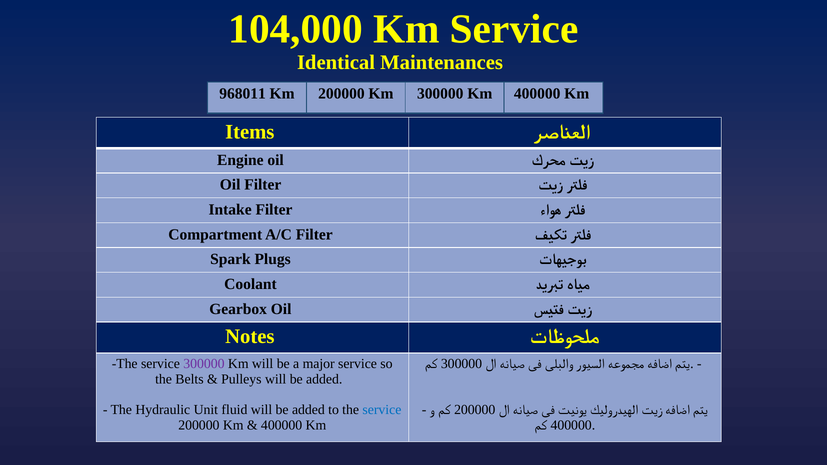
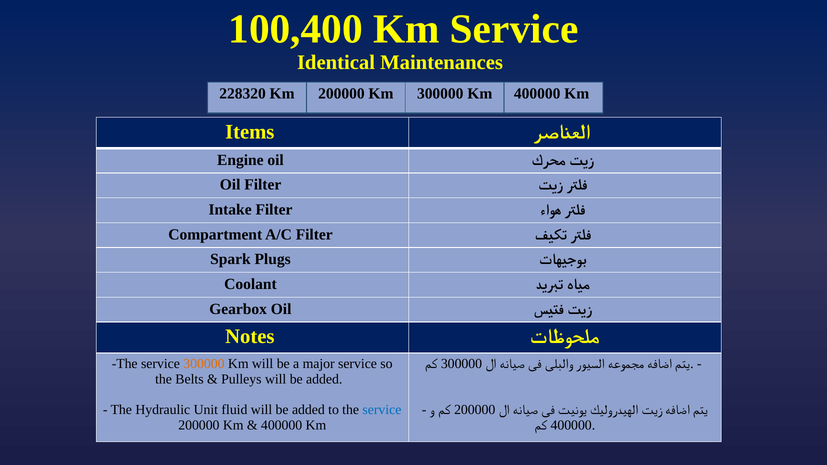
104,000: 104,000 -> 100,400 (296, 29)
968011: 968011 -> 228320 (243, 94)
300000 colour: purple -> orange (204, 364)
